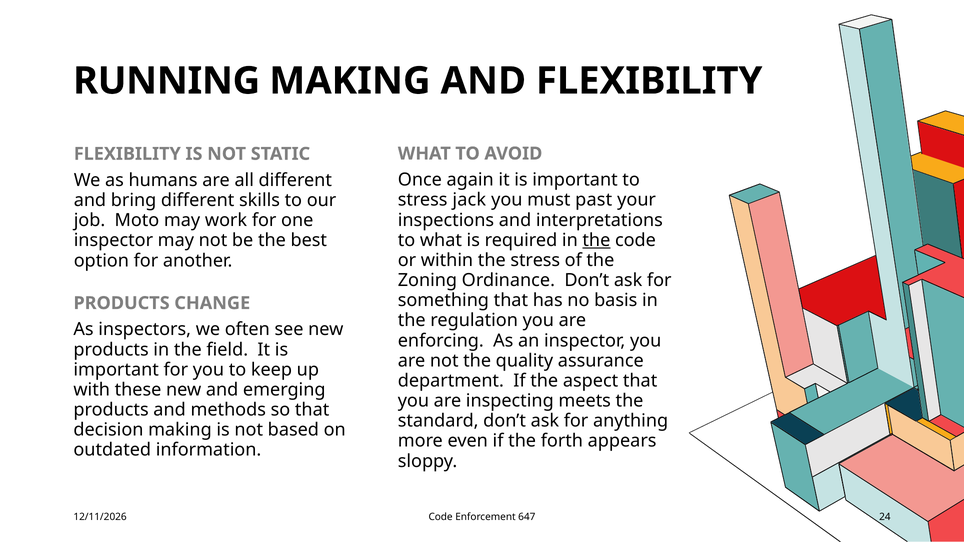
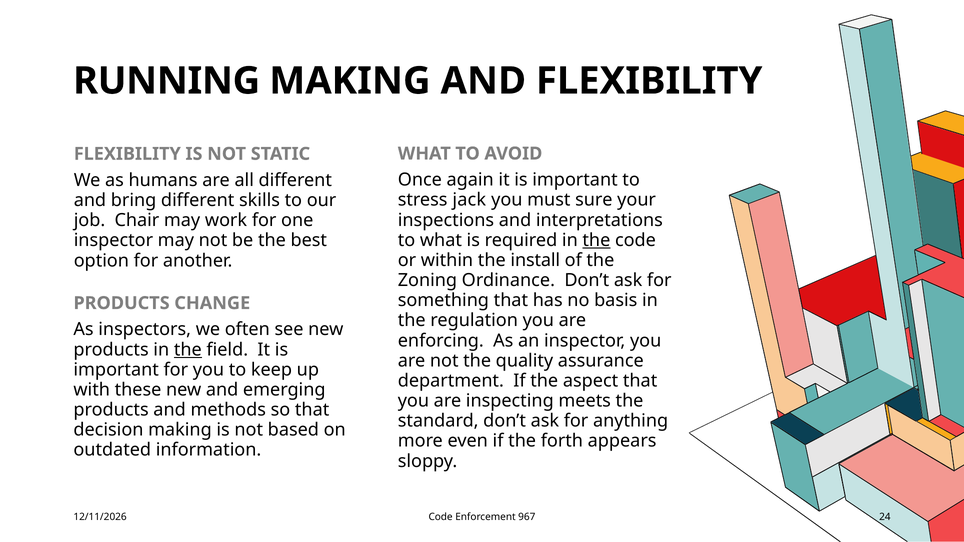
past: past -> sure (594, 200)
Moto: Moto -> Chair (137, 220)
the stress: stress -> install (535, 260)
the underline: none -> present (188, 350)
647: 647 -> 967 (527, 517)
